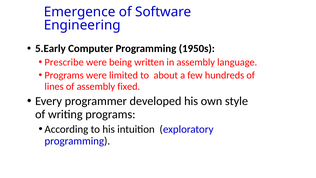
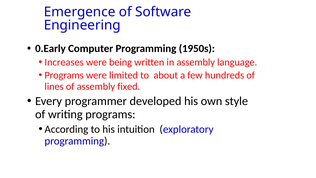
5.Early: 5.Early -> 0.Early (50, 49)
Prescribe: Prescribe -> Increases (64, 62)
